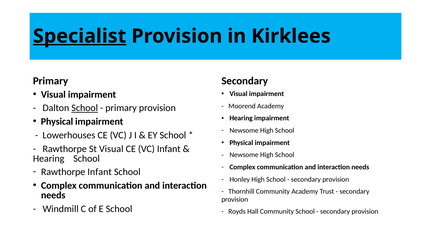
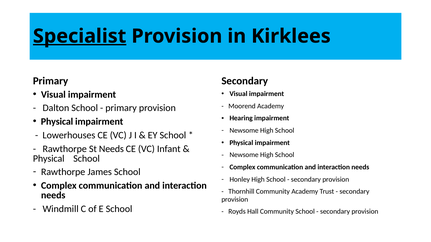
School underline: present -> none (85, 108)
St Visual: Visual -> Needs (111, 149)
Hearing: Hearing -> Physical (49, 159)
Rawthorpe Infant: Infant -> James (100, 172)
